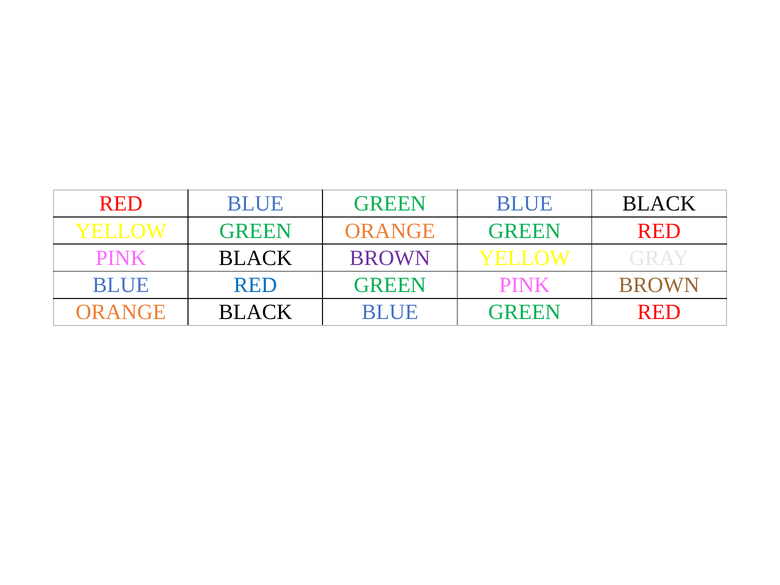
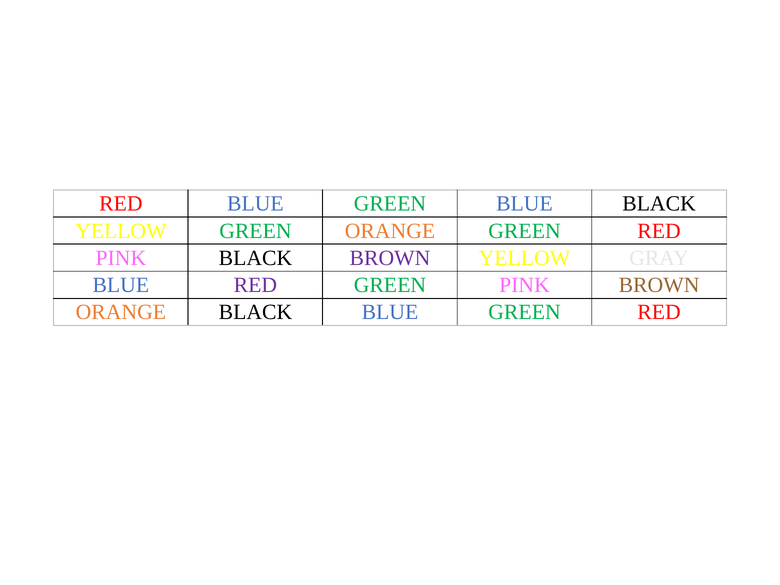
RED colour: blue -> purple (255, 285)
